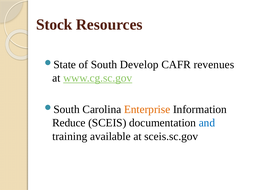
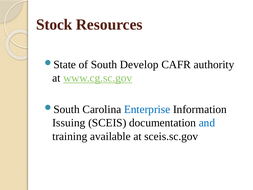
revenues: revenues -> authority (214, 64)
Enterprise colour: orange -> blue (147, 109)
Reduce: Reduce -> Issuing (69, 123)
